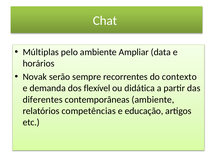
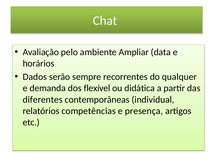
Múltiplas: Múltiplas -> Avaliação (41, 52)
Novak: Novak -> Dados (35, 77)
contexto: contexto -> qualquer (179, 77)
contemporâneas ambiente: ambiente -> individual (153, 99)
educação: educação -> presença (144, 111)
